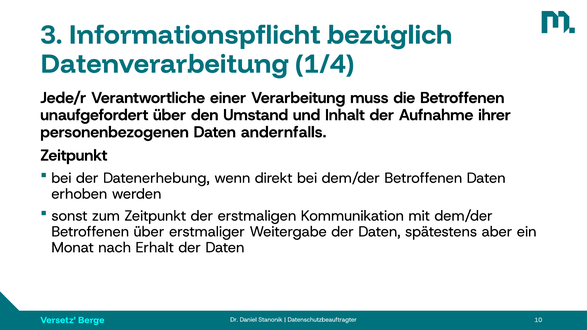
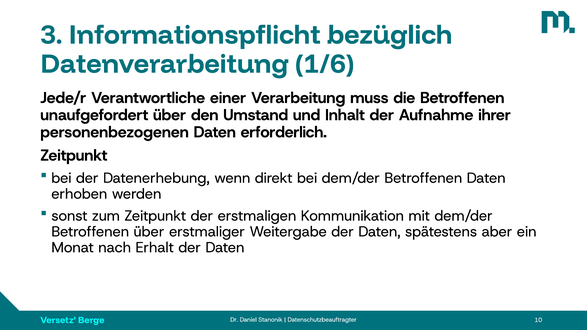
1/4: 1/4 -> 1/6 (325, 64)
andernfalls: andernfalls -> erforderlich (284, 132)
